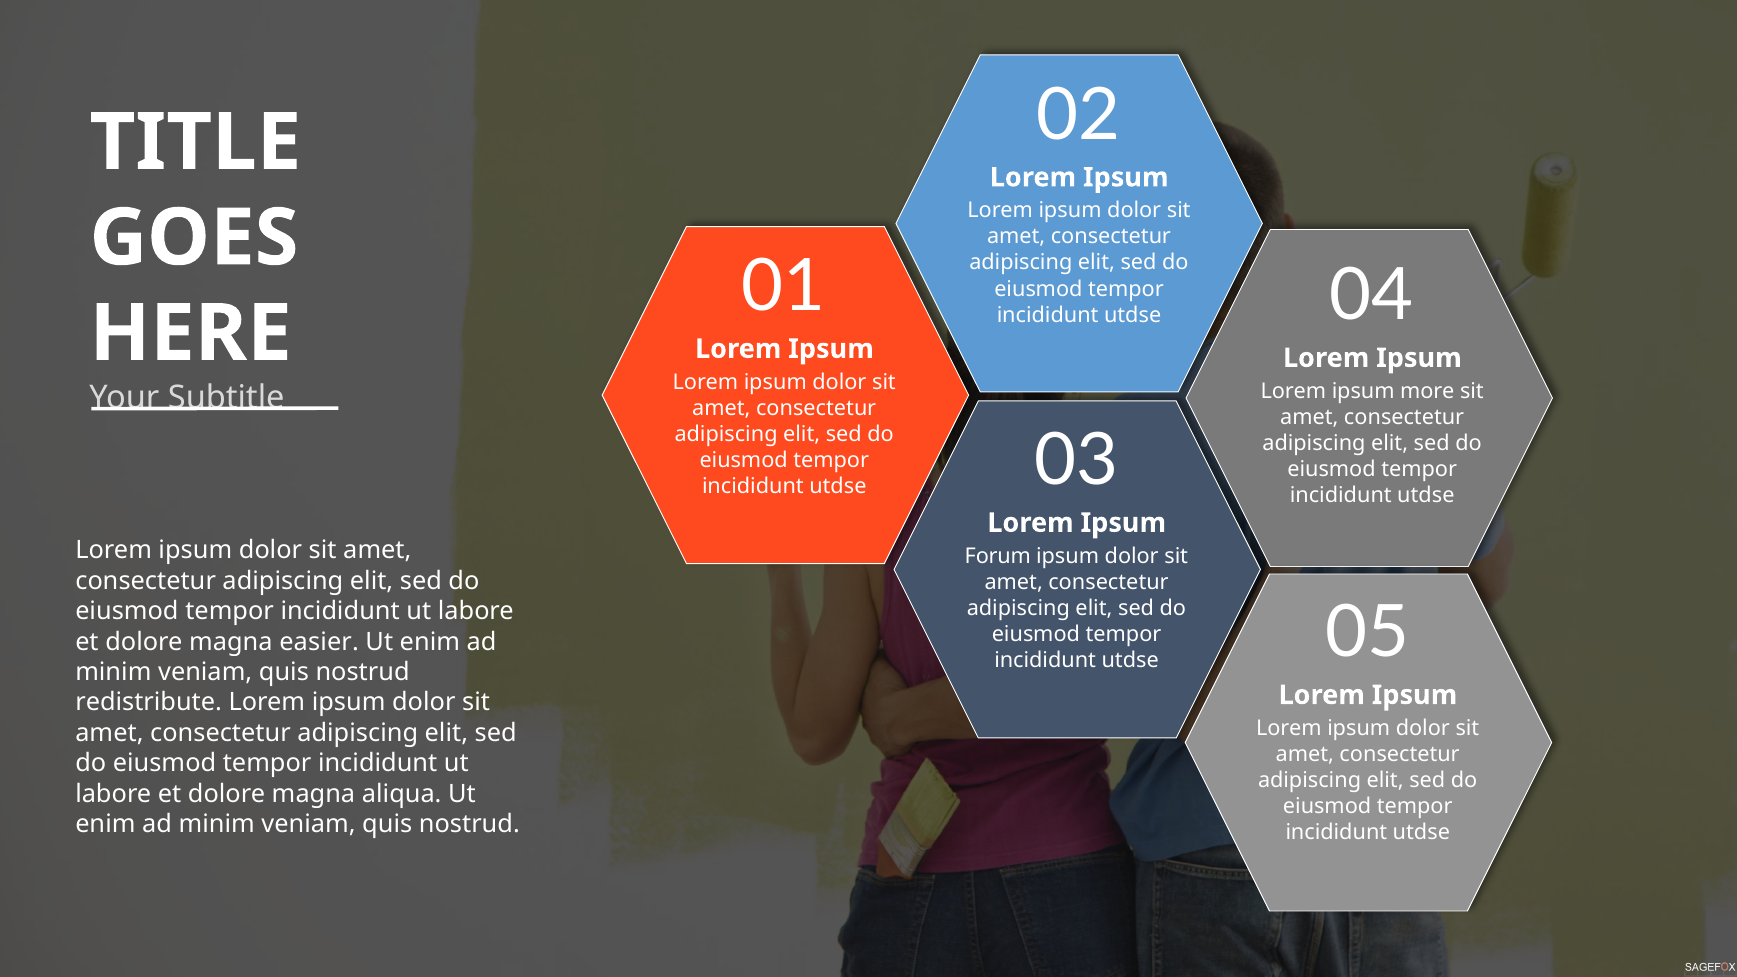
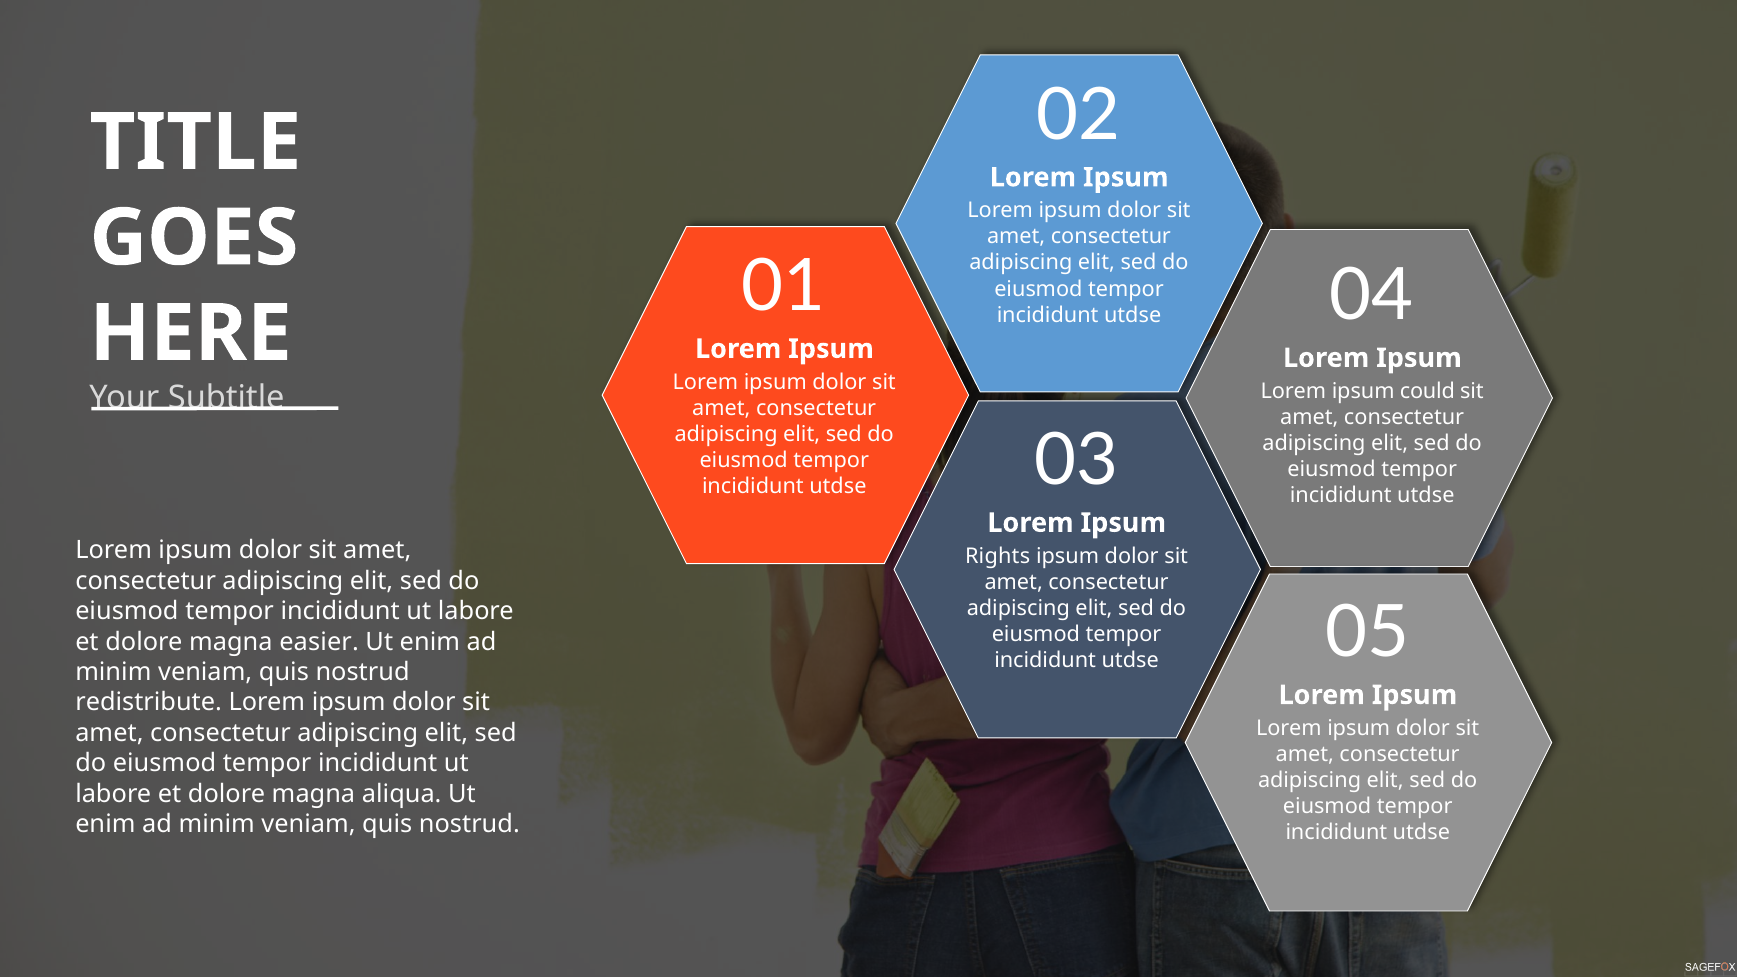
more: more -> could (1427, 391)
Forum: Forum -> Rights (998, 556)
